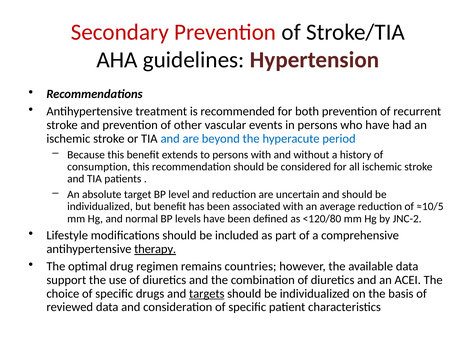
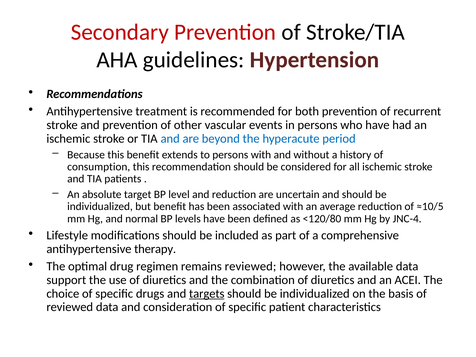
JNC-2: JNC-2 -> JNC-4 (407, 219)
therapy underline: present -> none (155, 249)
remains countries: countries -> reviewed (251, 266)
